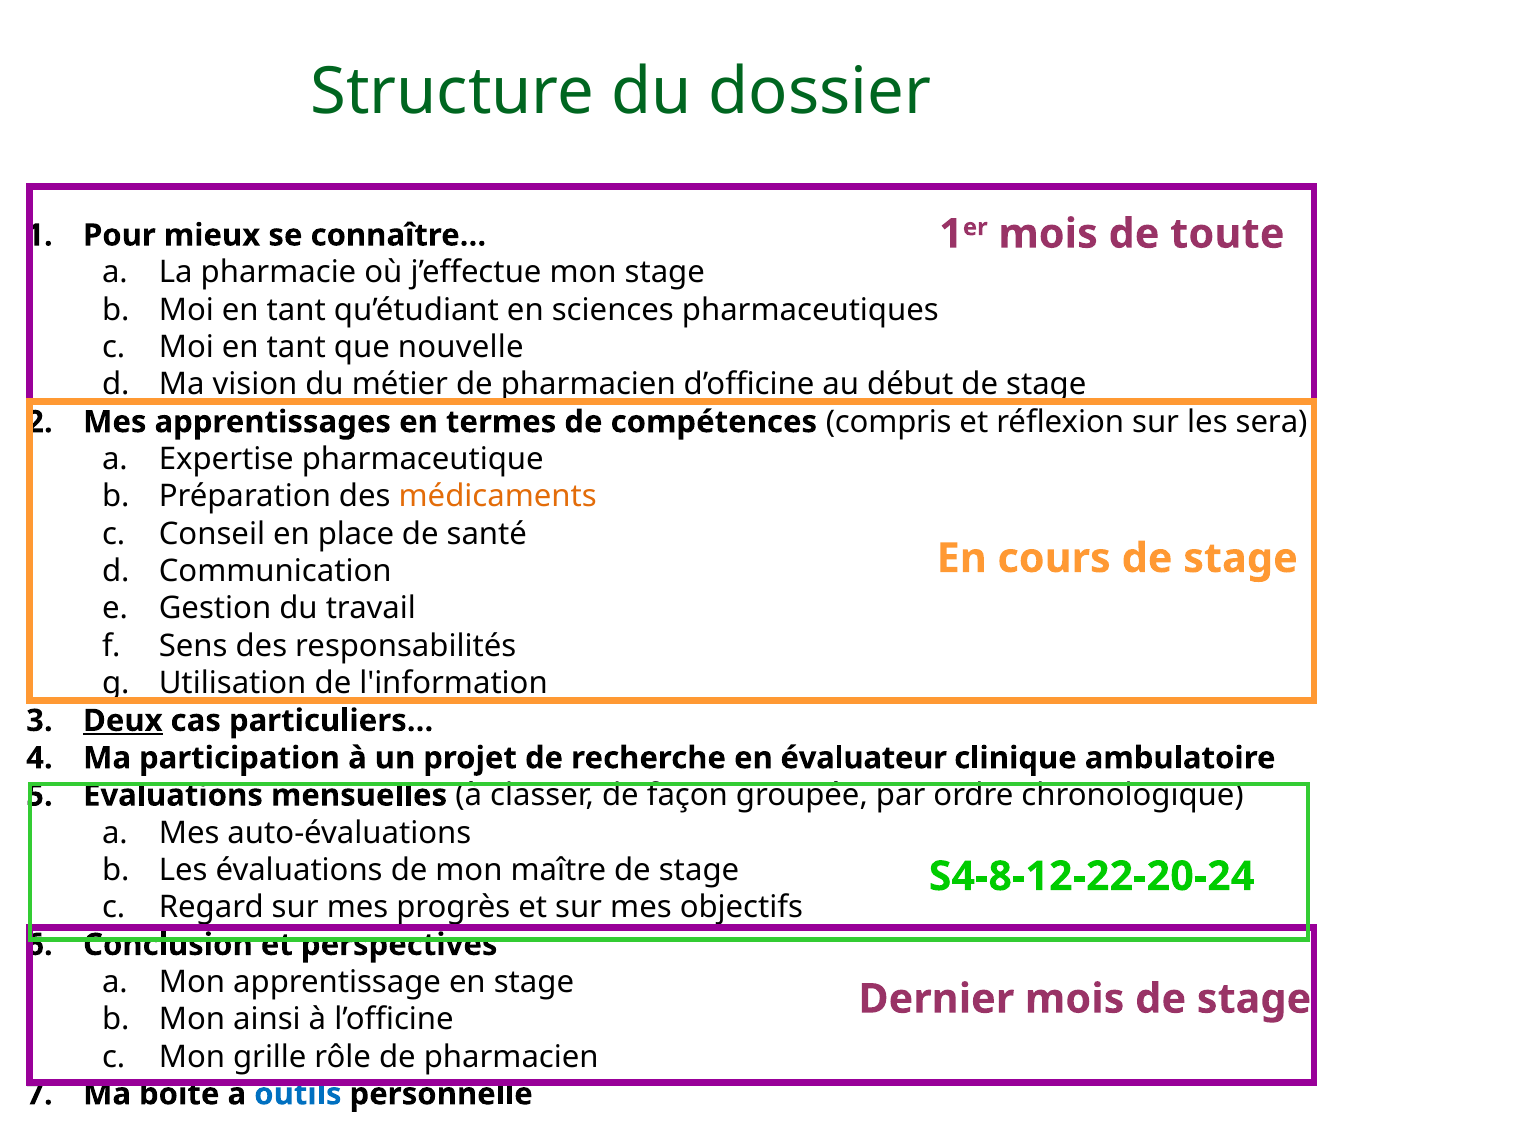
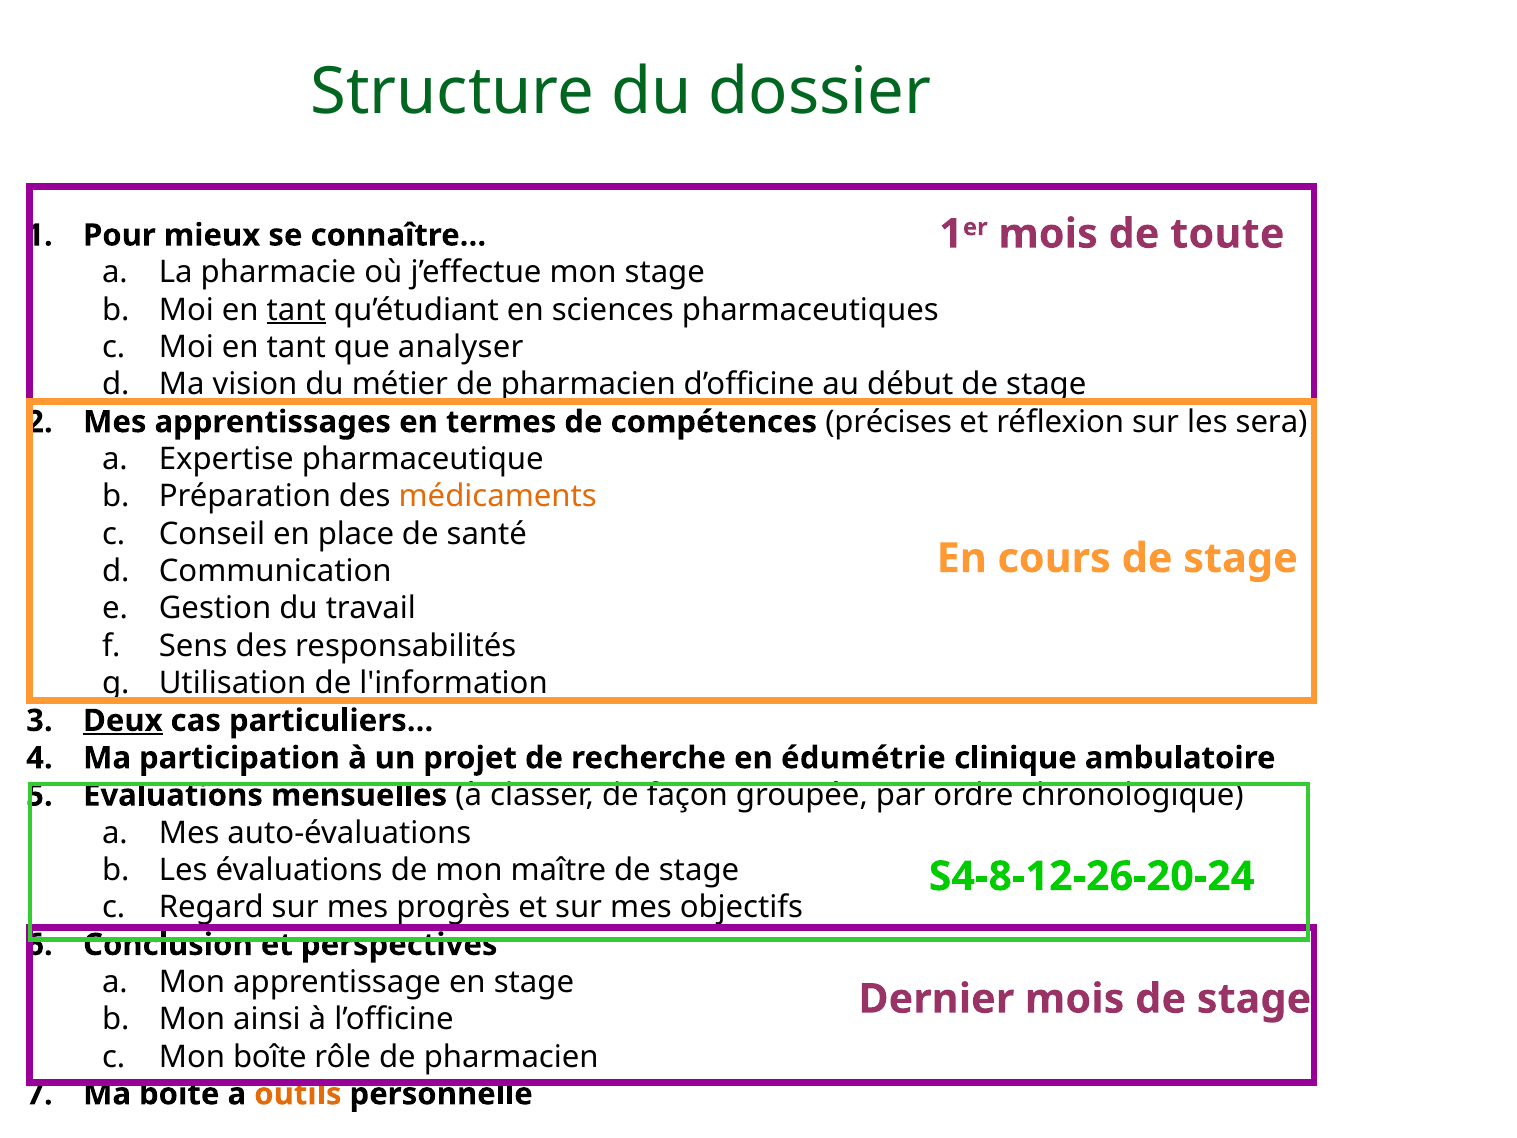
tant underline: none -> present (296, 310)
nouvelle: nouvelle -> analyser (461, 347)
compris: compris -> précises (889, 422)
évaluateur: évaluateur -> édumétrie (863, 758)
S4-8-12-22-20-24: S4-8-12-22-20-24 -> S4-8-12-26-20-24 (1092, 876)
Mon grille: grille -> boîte (270, 1057)
outils colour: blue -> orange (298, 1094)
